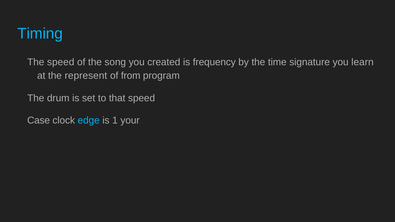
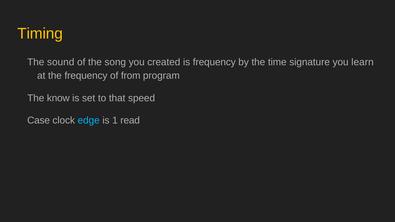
Timing colour: light blue -> yellow (40, 33)
The speed: speed -> sound (61, 62)
the represent: represent -> frequency (86, 76)
drum: drum -> know (58, 98)
your: your -> read (130, 121)
